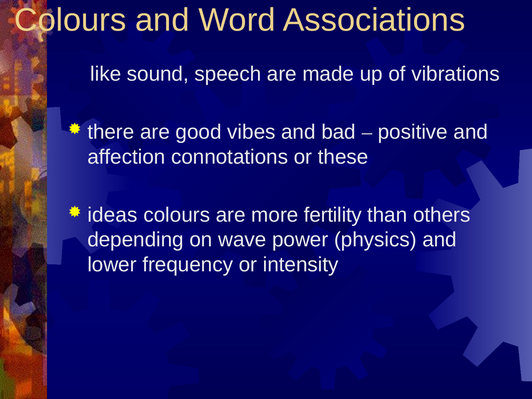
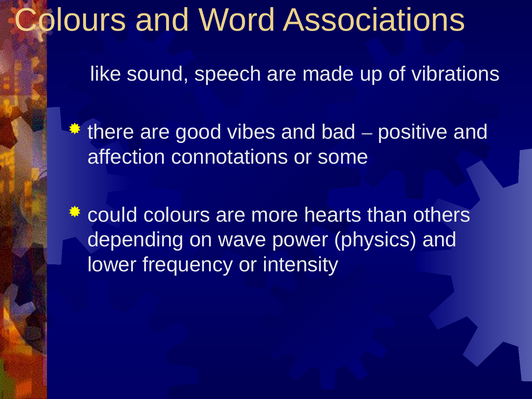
these: these -> some (343, 157)
ideas: ideas -> could (112, 215)
fertility: fertility -> hearts (333, 215)
